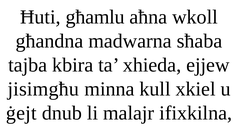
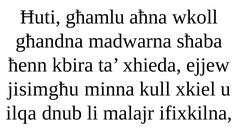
tajba: tajba -> ħenn (28, 65)
ġejt: ġejt -> ilqa (21, 113)
